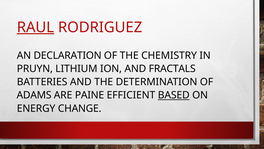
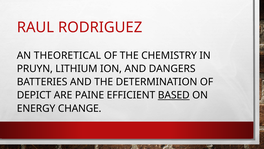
RAUL underline: present -> none (35, 27)
DECLARATION: DECLARATION -> THEORETICAL (67, 55)
FRACTALS: FRACTALS -> DANGERS (172, 69)
ADAMS: ADAMS -> DEPICT (34, 95)
